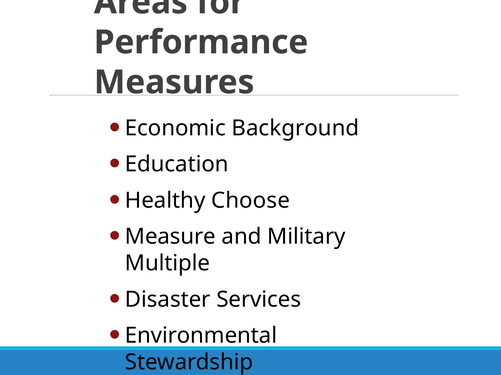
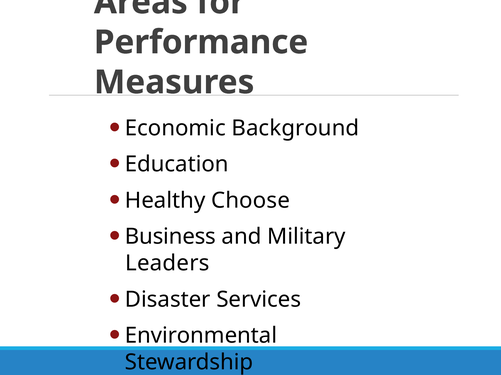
Measure: Measure -> Business (170, 237)
Multiple: Multiple -> Leaders (167, 264)
